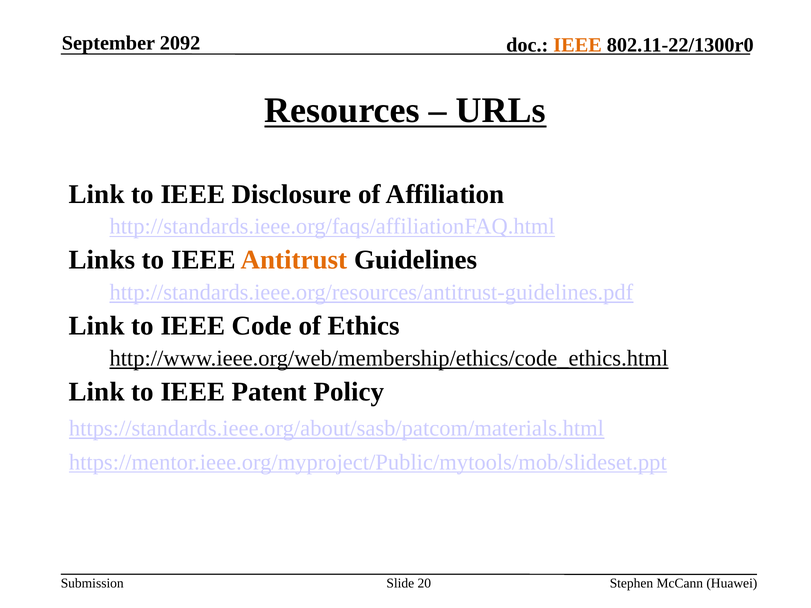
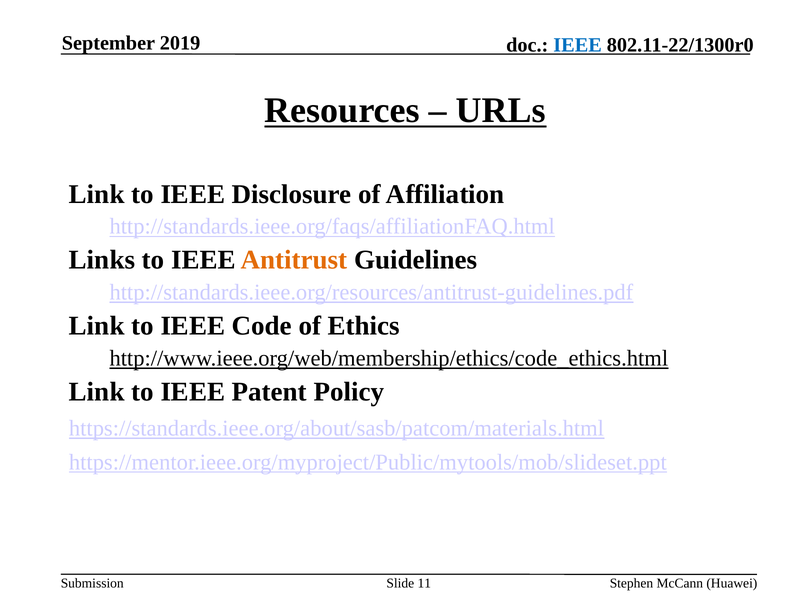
2092: 2092 -> 2019 (180, 43)
IEEE colour: orange -> blue (578, 45)
20: 20 -> 11 (424, 583)
